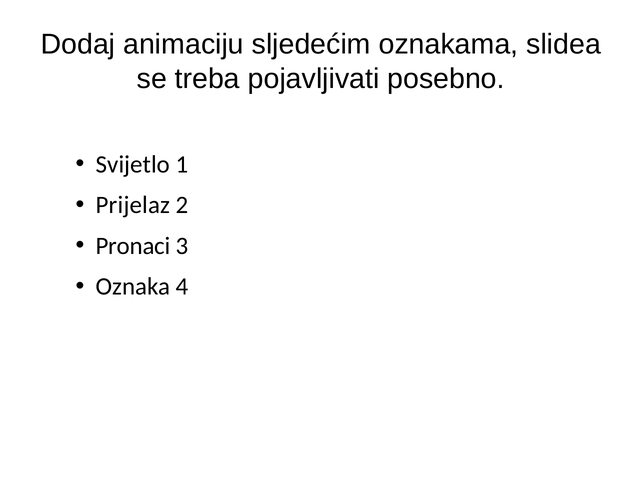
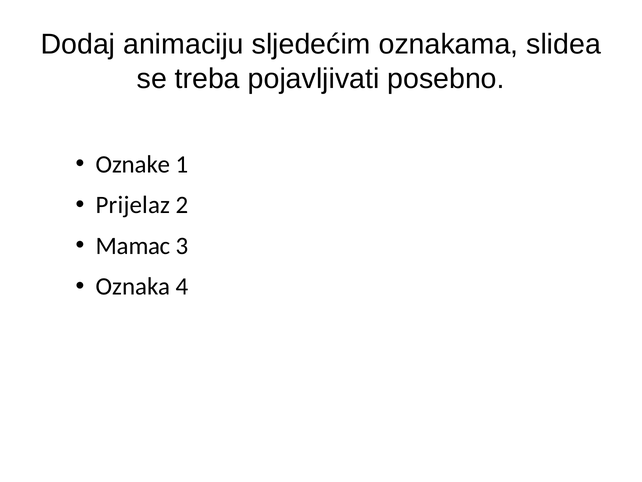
Svijetlo: Svijetlo -> Oznake (133, 164)
Pronaci: Pronaci -> Mamac (133, 246)
